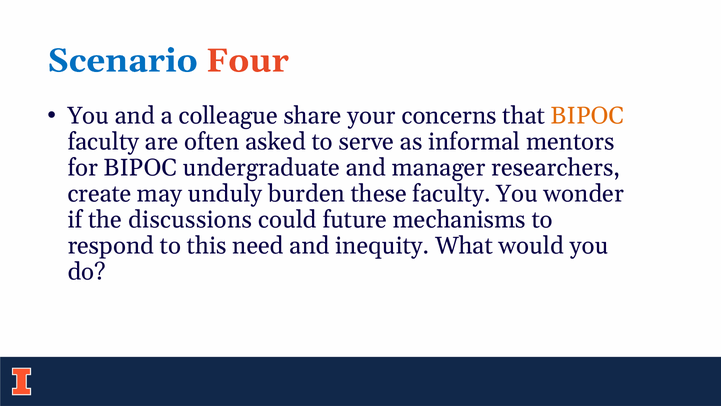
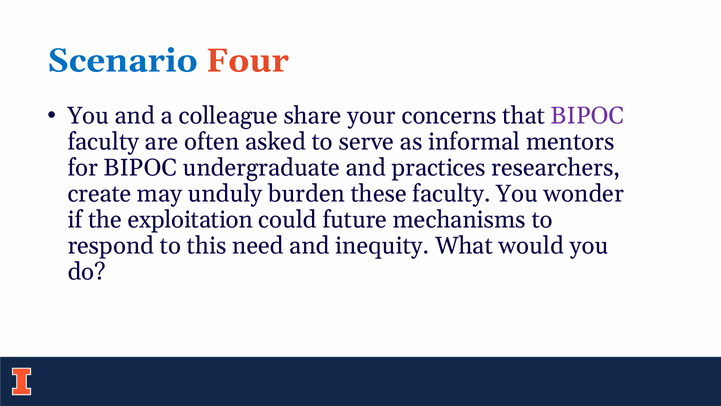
BIPOC colour: orange -> purple (587, 116)
manager: manager -> practices (439, 167)
discussions: discussions -> exploitation (190, 219)
